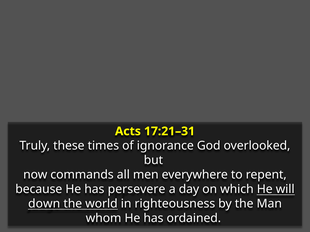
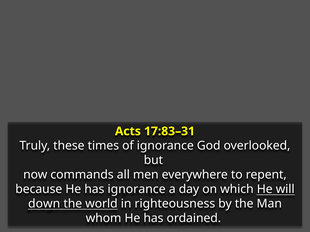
17:21–31: 17:21–31 -> 17:83–31 (169, 132)
has persevere: persevere -> ignorance (137, 190)
